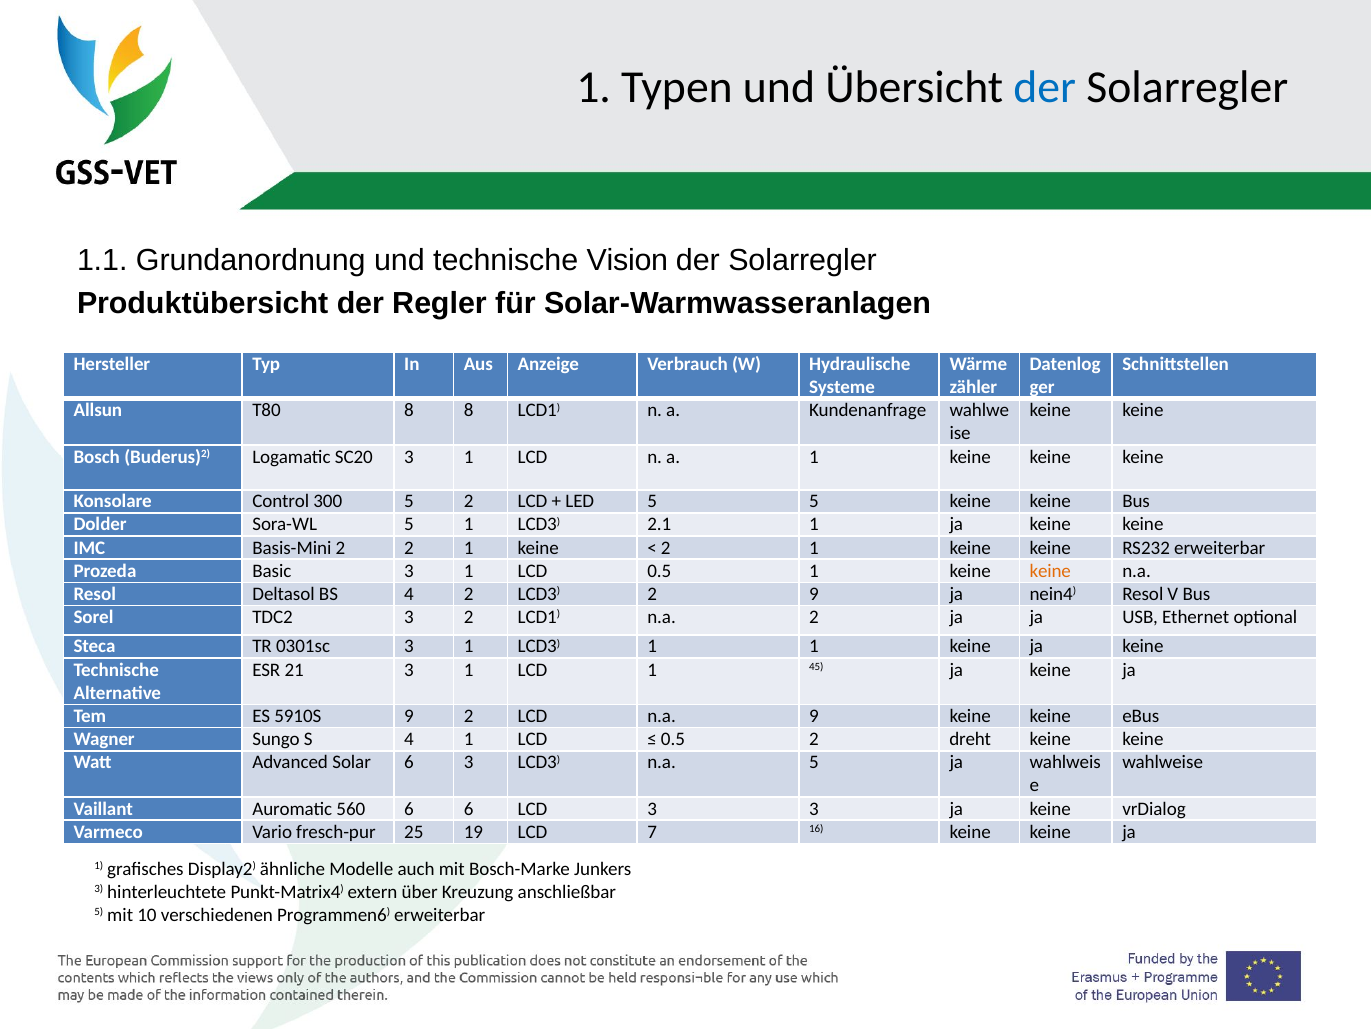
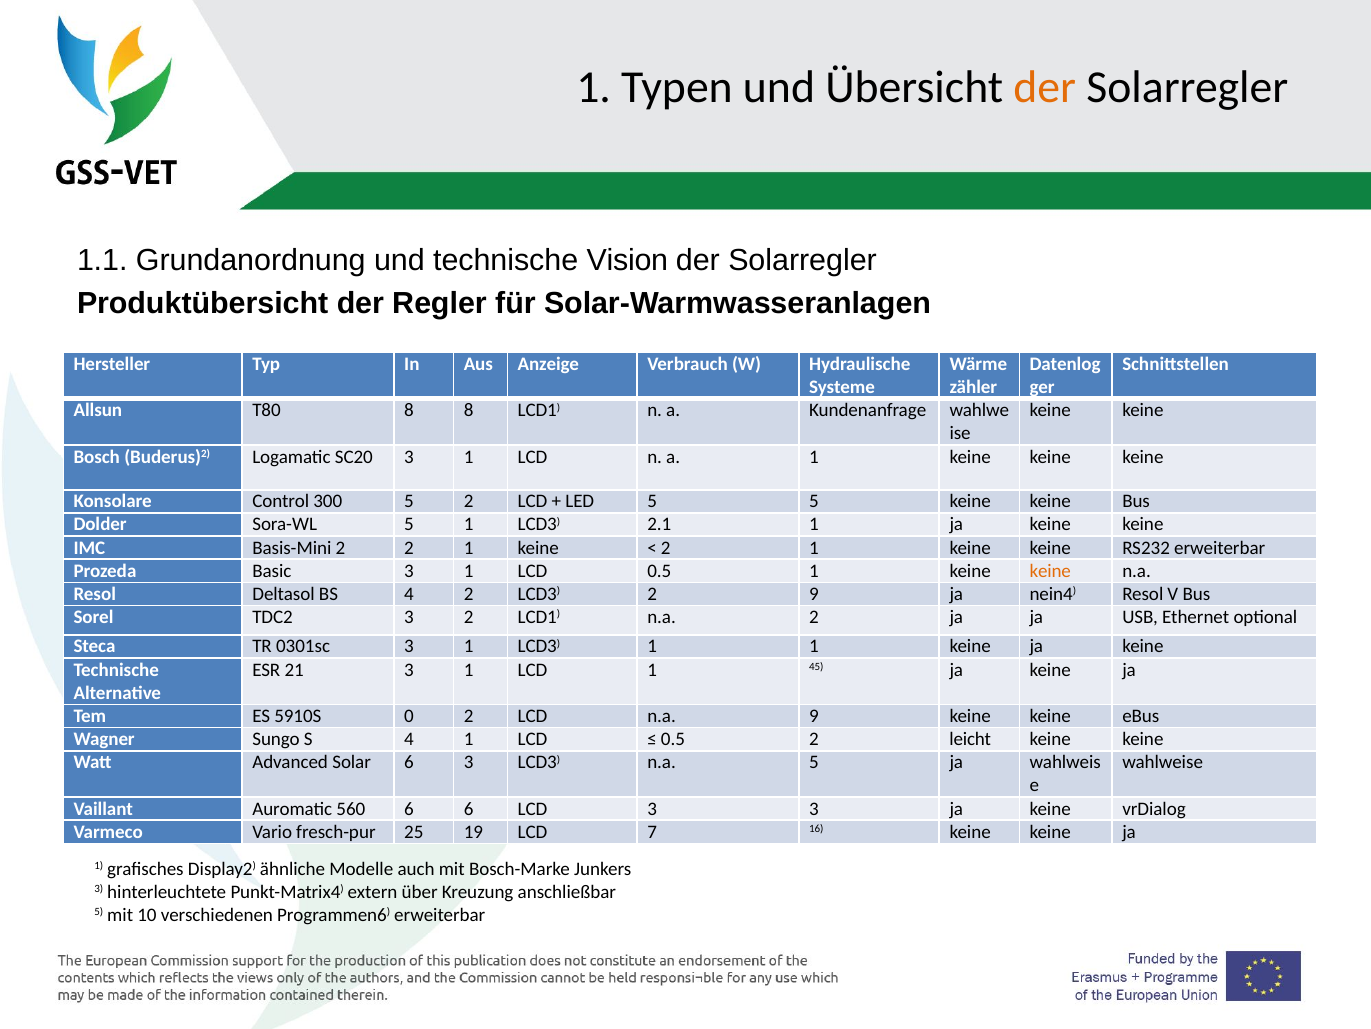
der colour: blue -> orange (1045, 87)
5910S 9: 9 -> 0 (409, 716)
dreht: dreht -> leicht (970, 739)
